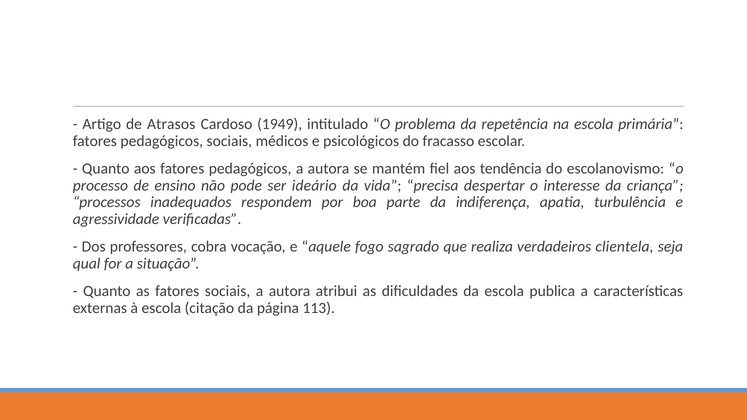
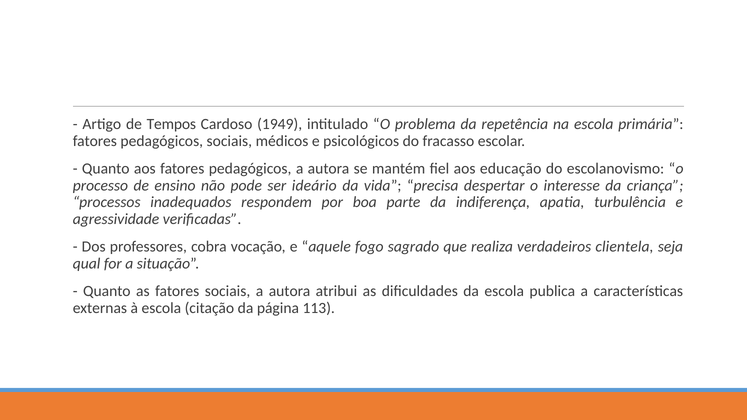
Atrasos: Atrasos -> Tempos (171, 124)
tendência: tendência -> educação (511, 169)
